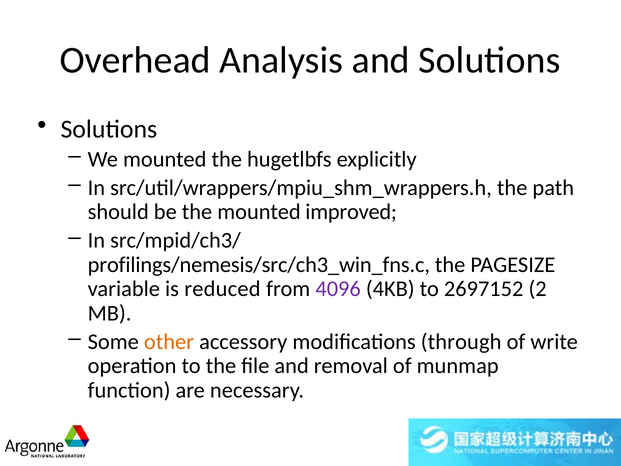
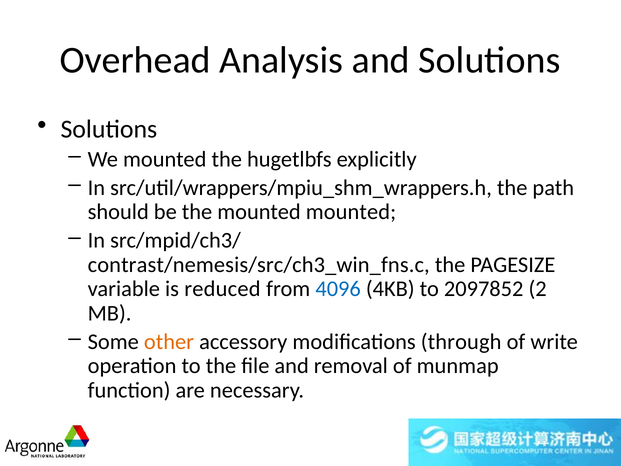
mounted improved: improved -> mounted (351, 212)
profilings/nemesis/src/ch3_win_fns.c: profilings/nemesis/src/ch3_win_fns.c -> contrast/nemesis/src/ch3_win_fns.c (259, 265)
4096 colour: purple -> blue (338, 289)
2697152: 2697152 -> 2097852 (484, 289)
